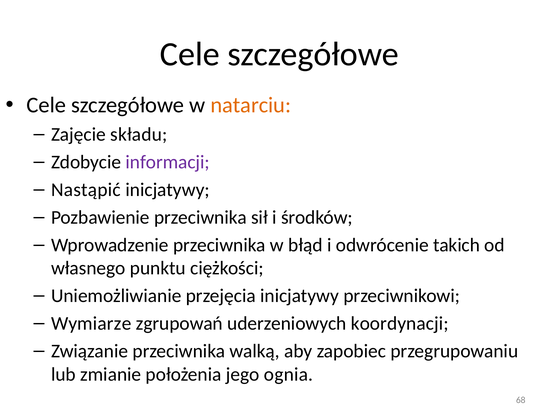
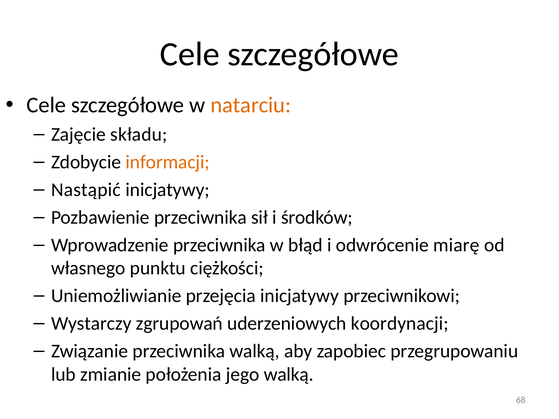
informacji colour: purple -> orange (168, 162)
takich: takich -> miarę (456, 245)
Wymiarze: Wymiarze -> Wystarczy (91, 324)
jego ognia: ognia -> walką (289, 375)
